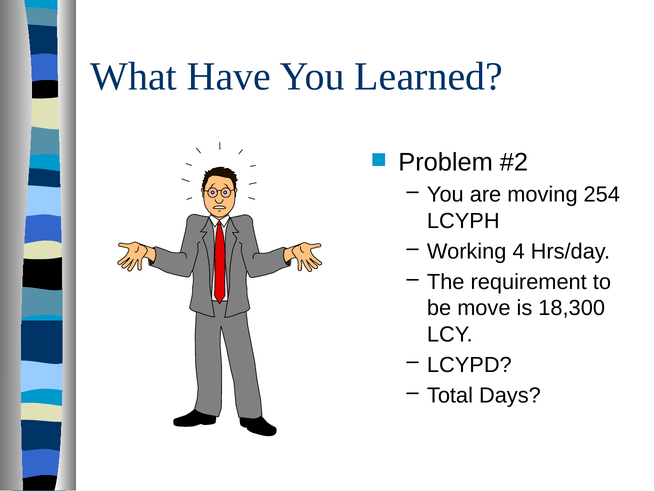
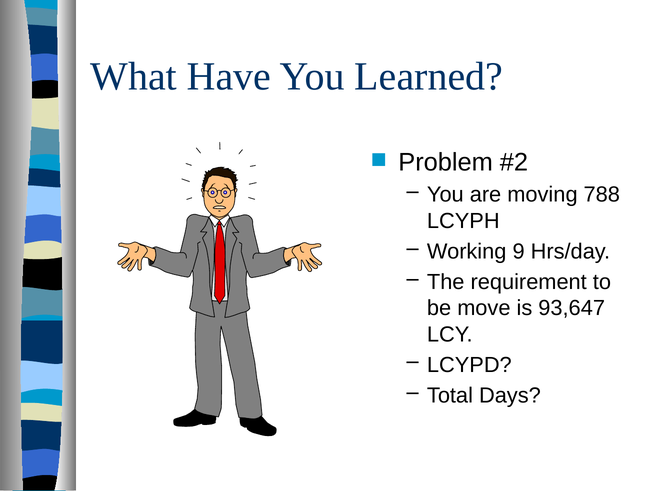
254: 254 -> 788 (602, 194)
4: 4 -> 9 (519, 251)
18,300: 18,300 -> 93,647 (572, 308)
